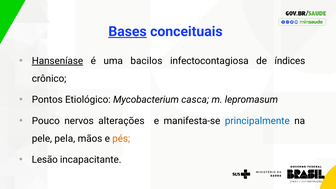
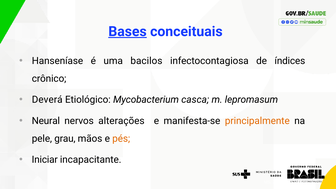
Hanseníase underline: present -> none (57, 61)
Pontos: Pontos -> Deverá (47, 100)
Pouco: Pouco -> Neural (46, 121)
principalmente colour: blue -> orange (257, 121)
pela: pela -> grau (65, 139)
Lesão: Lesão -> Iniciar (45, 160)
